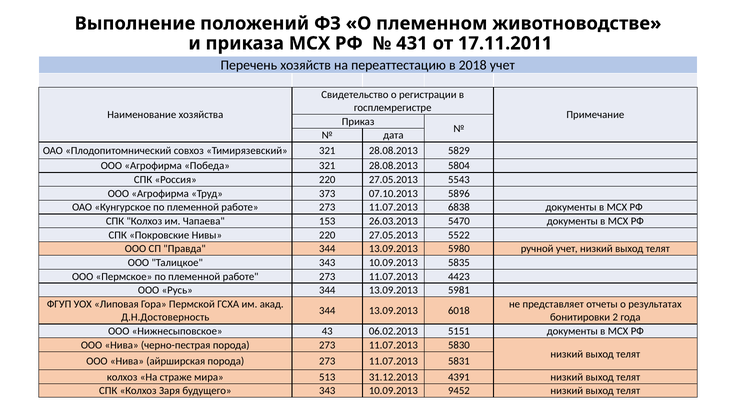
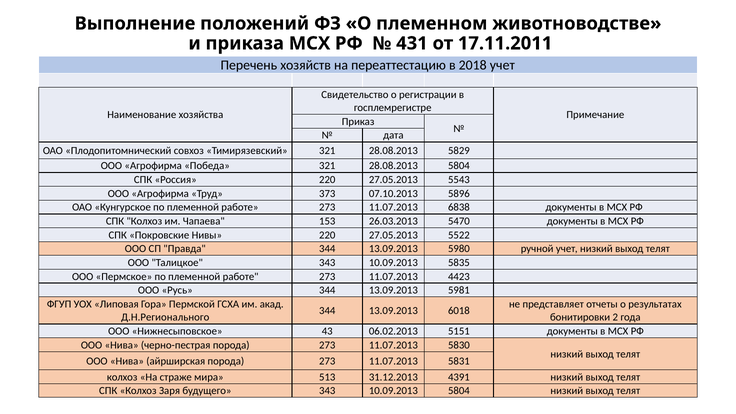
Д.Н.Достоверность: Д.Н.Достоверность -> Д.Н.Регионального (165, 317)
10.09.2013 9452: 9452 -> 5804 (459, 391)
